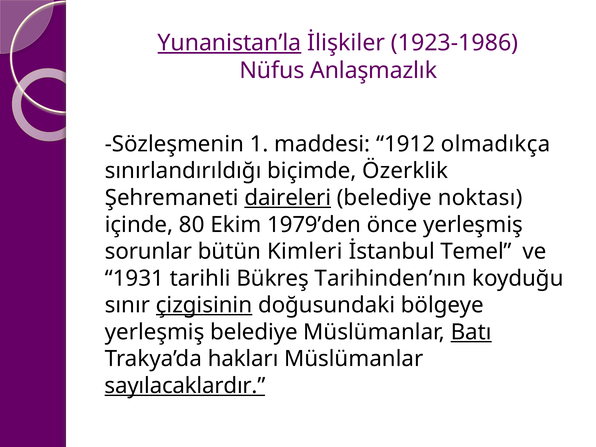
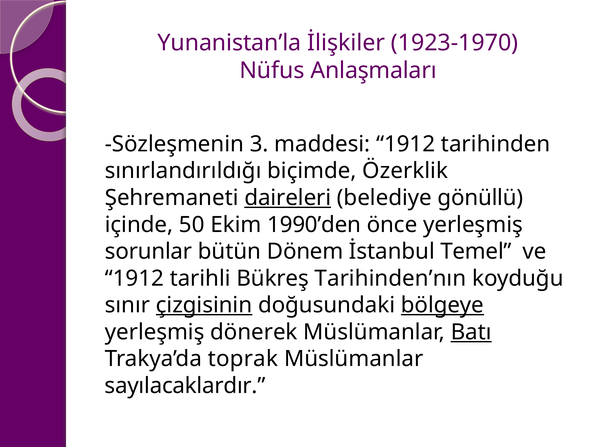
Yunanistan’la underline: present -> none (229, 43)
1923-1986: 1923-1986 -> 1923-1970 (455, 43)
Anlaşmazlık: Anlaşmazlık -> Anlaşmaları (374, 71)
1: 1 -> 3 (259, 144)
olmadıkça: olmadıkça -> tarihinden (496, 144)
noktası: noktası -> gönüllü (480, 198)
80: 80 -> 50 (192, 225)
1979’den: 1979’den -> 1990’den (314, 225)
Kimleri: Kimleri -> Dönem (305, 251)
1931: 1931 -> 1912 (134, 278)
bölgeye underline: none -> present (442, 305)
yerleşmiş belediye: belediye -> dönerek (254, 332)
hakları: hakları -> toprak (243, 359)
sayılacaklardır underline: present -> none (185, 386)
